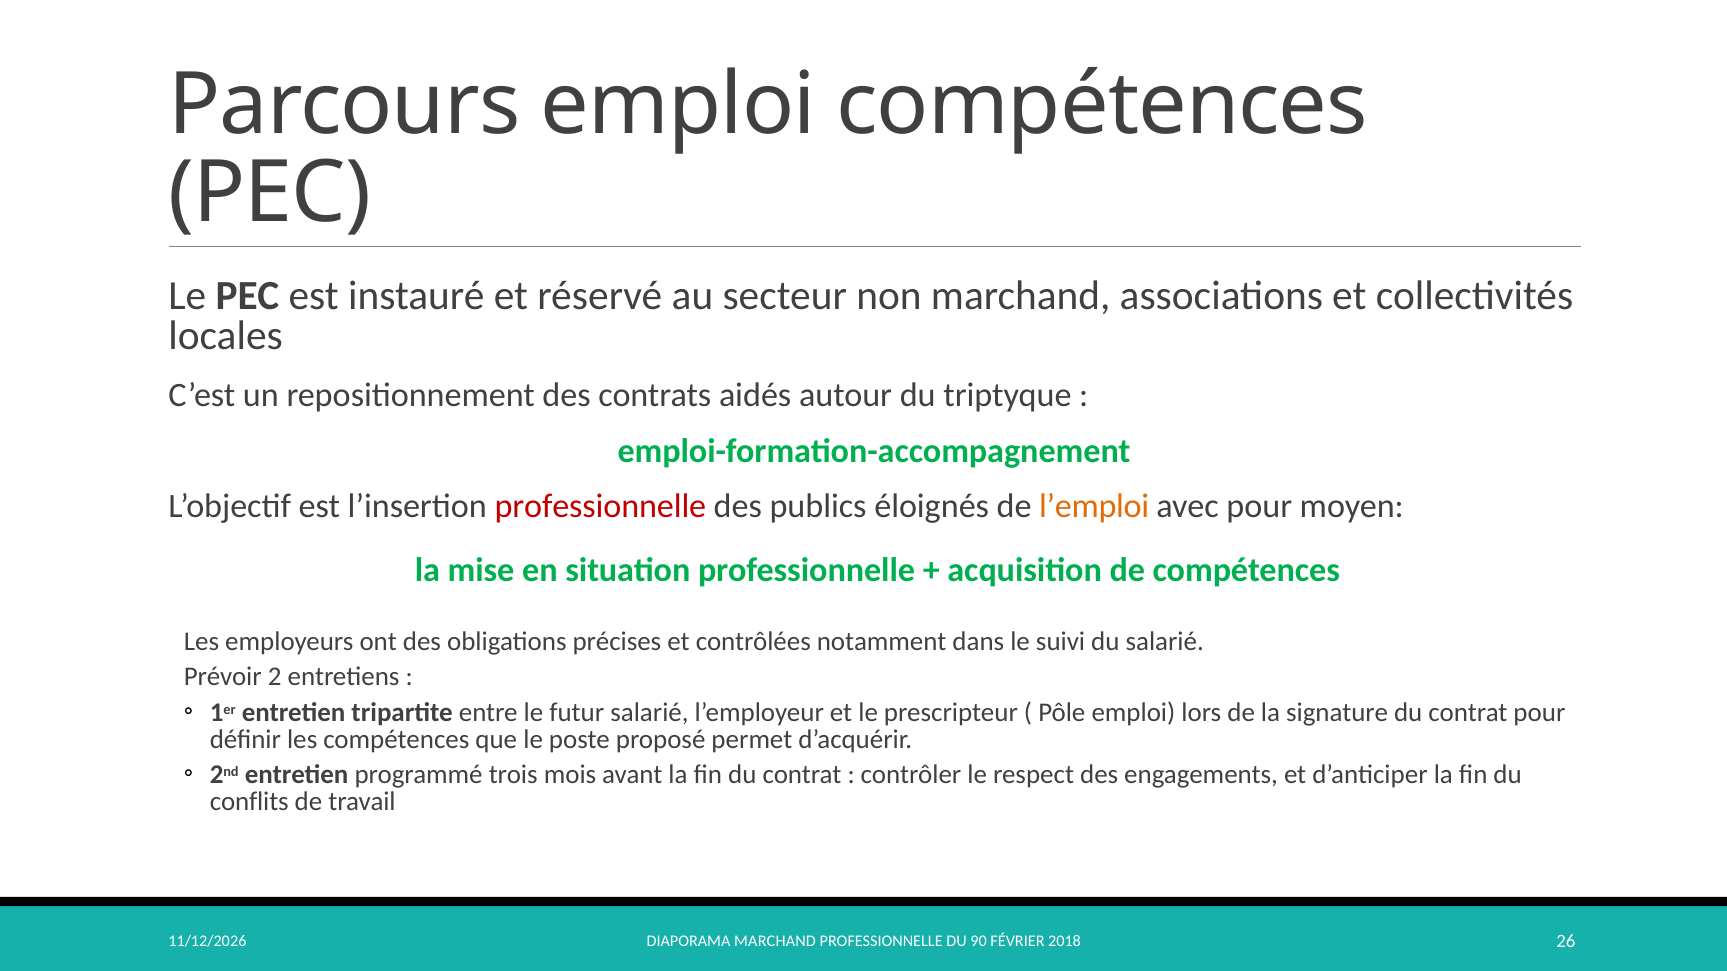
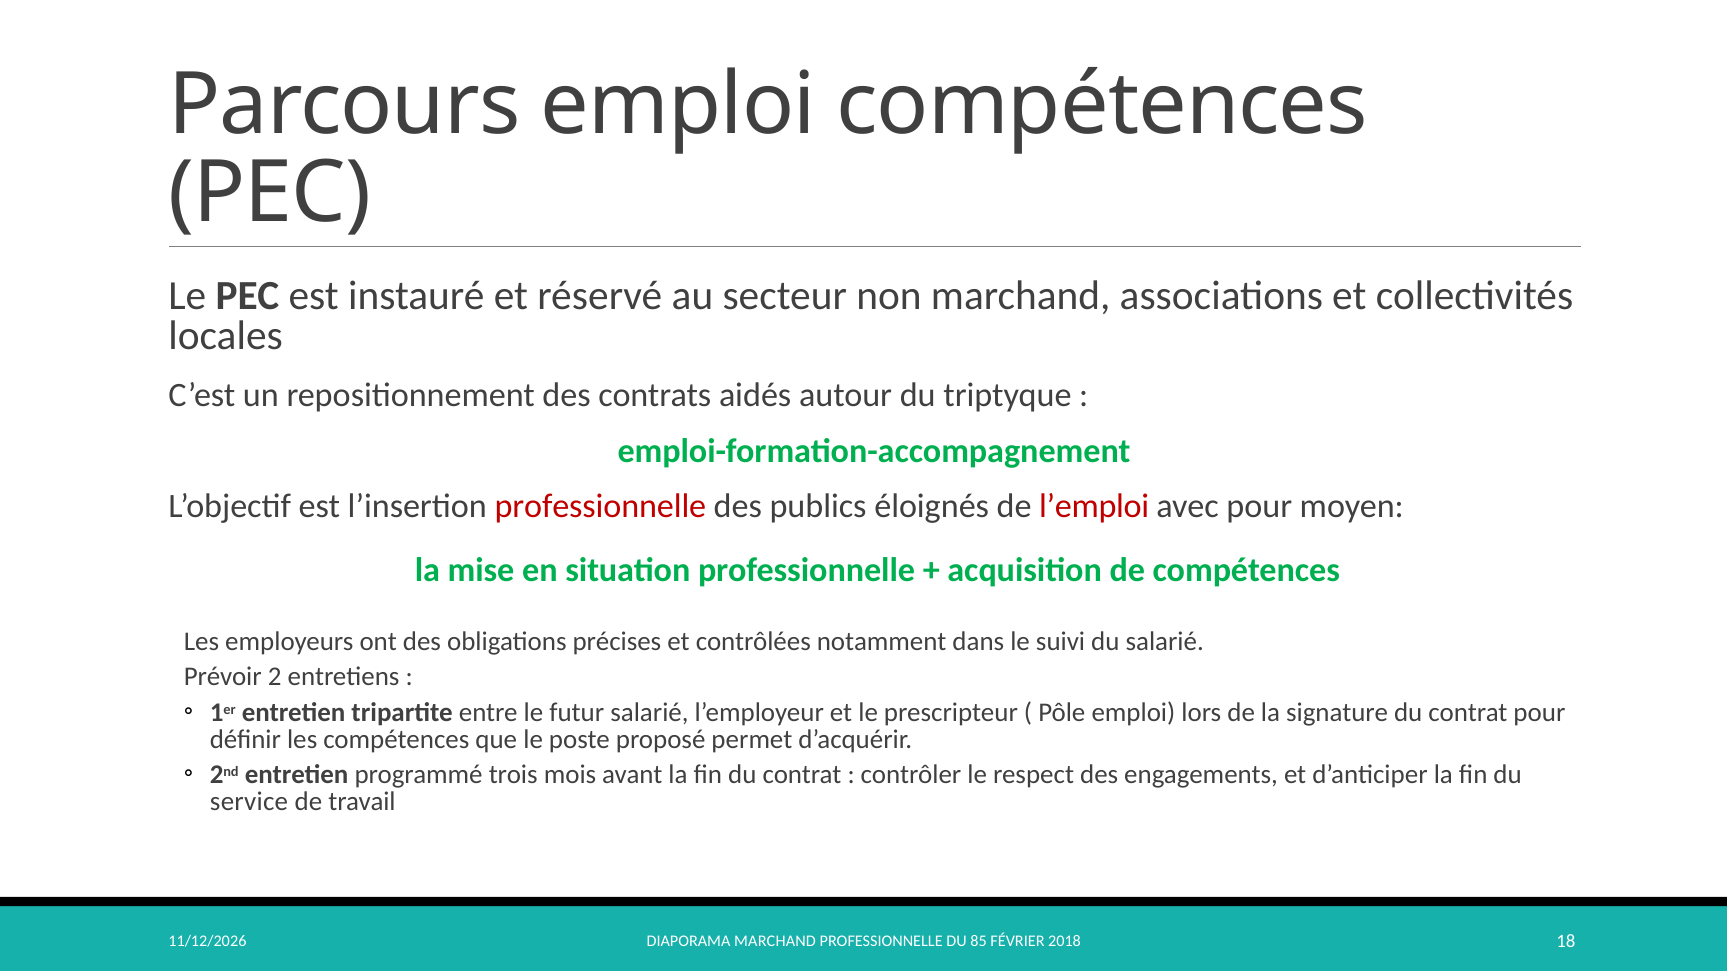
l’emploi colour: orange -> red (1094, 507)
conflits: conflits -> service (249, 801)
90: 90 -> 85 (979, 942)
26: 26 -> 18 (1566, 942)
